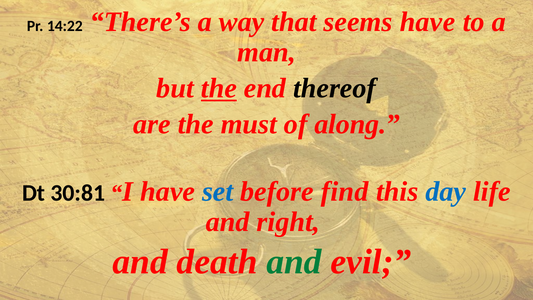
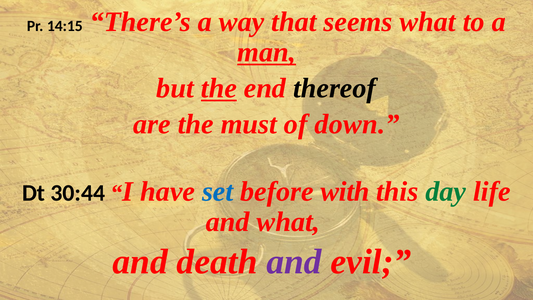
14:22: 14:22 -> 14:15 (65, 26)
seems have: have -> what (428, 22)
man underline: none -> present (267, 52)
along: along -> down (357, 124)
30:81: 30:81 -> 30:44 (78, 193)
find: find -> with (345, 191)
day colour: blue -> green (446, 191)
and right: right -> what (288, 222)
and colour: green -> purple (294, 262)
